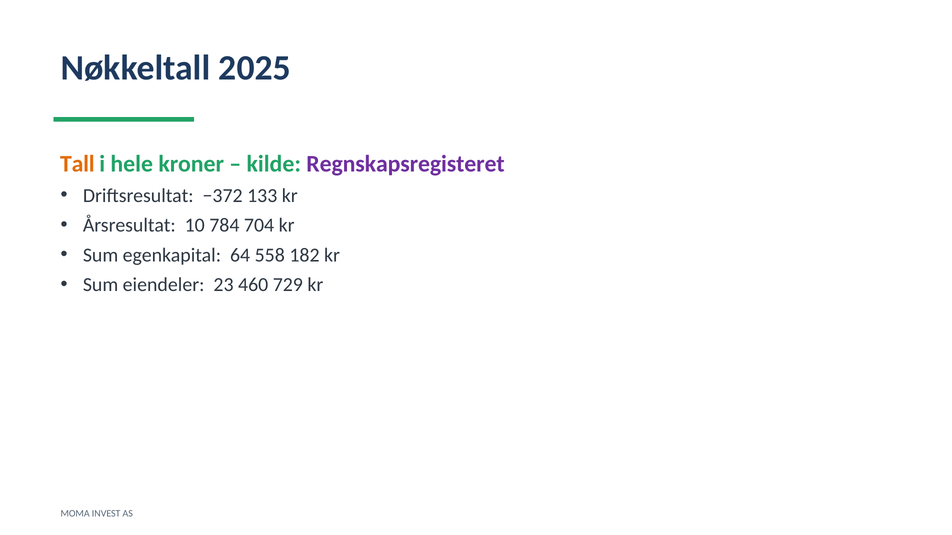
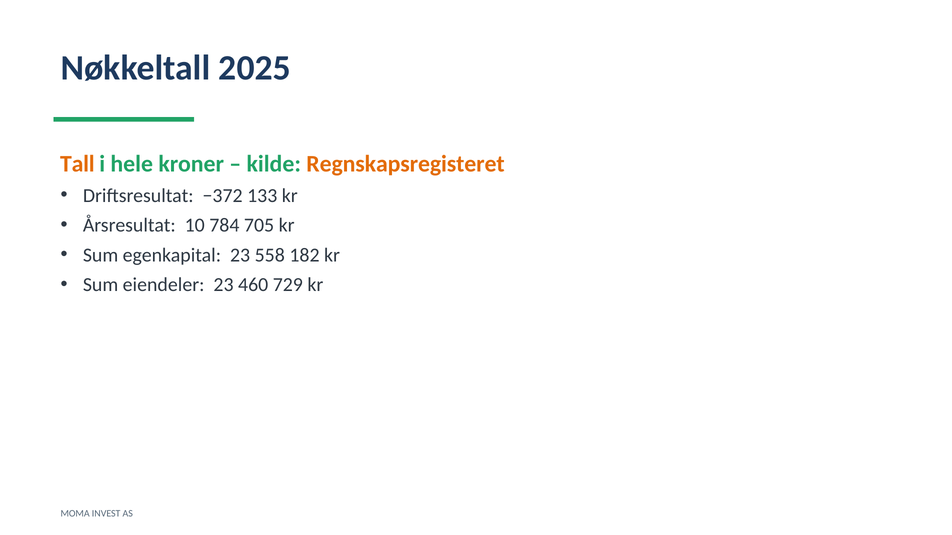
Regnskapsregisteret colour: purple -> orange (406, 164)
704: 704 -> 705 (259, 226)
egenkapital 64: 64 -> 23 (240, 255)
